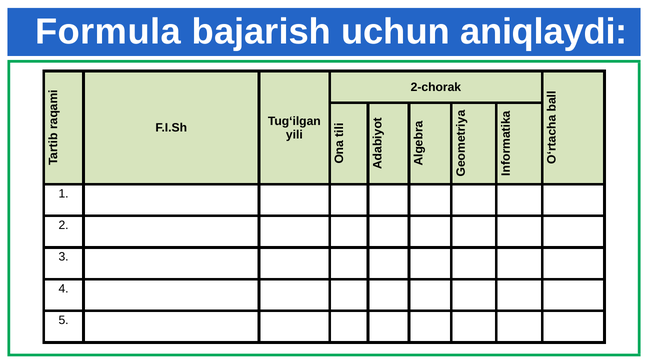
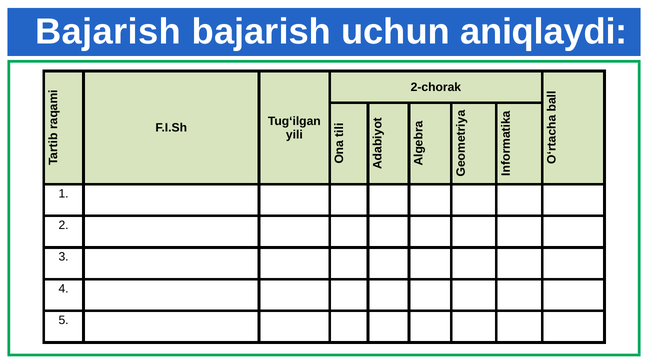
Formula: Formula -> Bajarish (108, 32)
